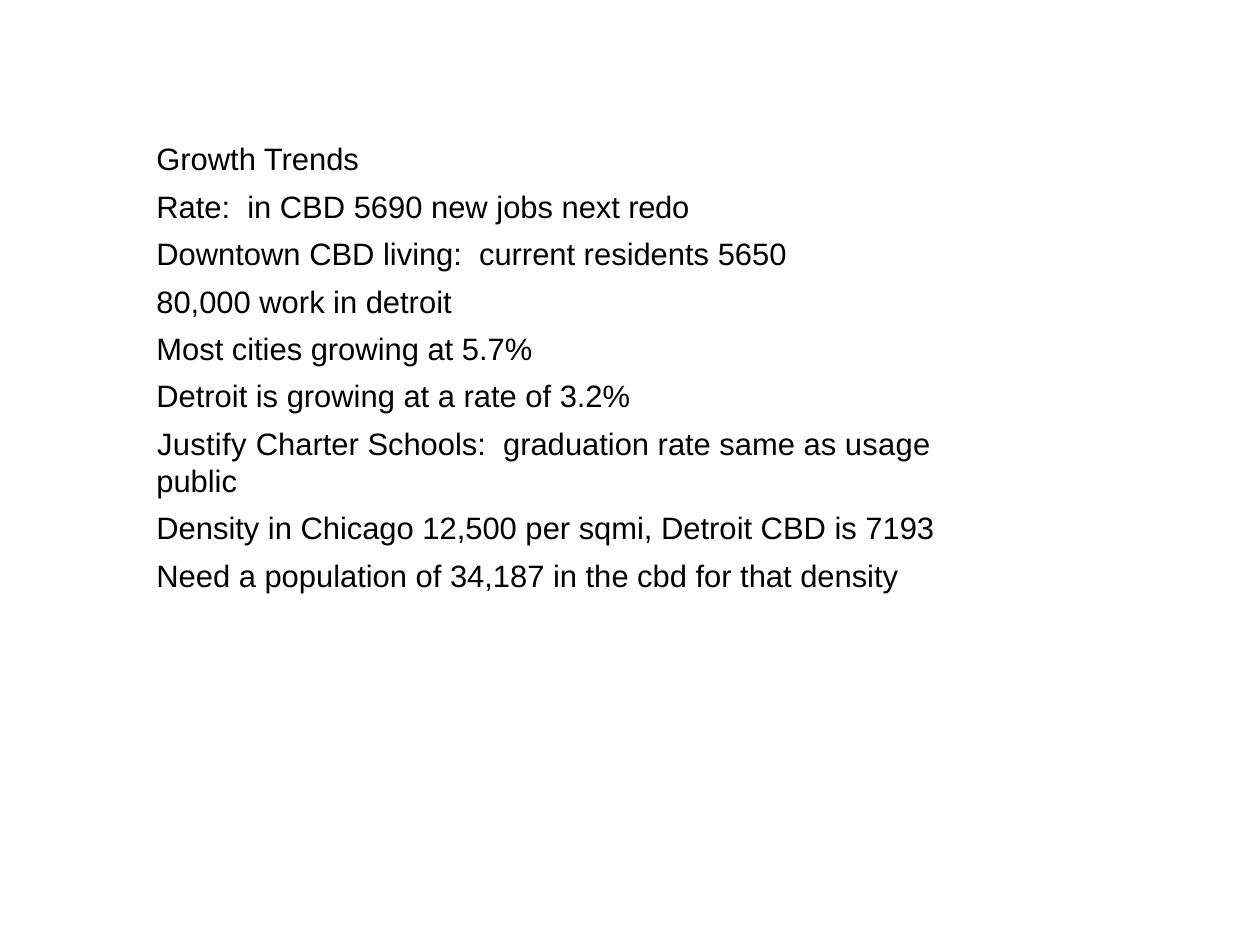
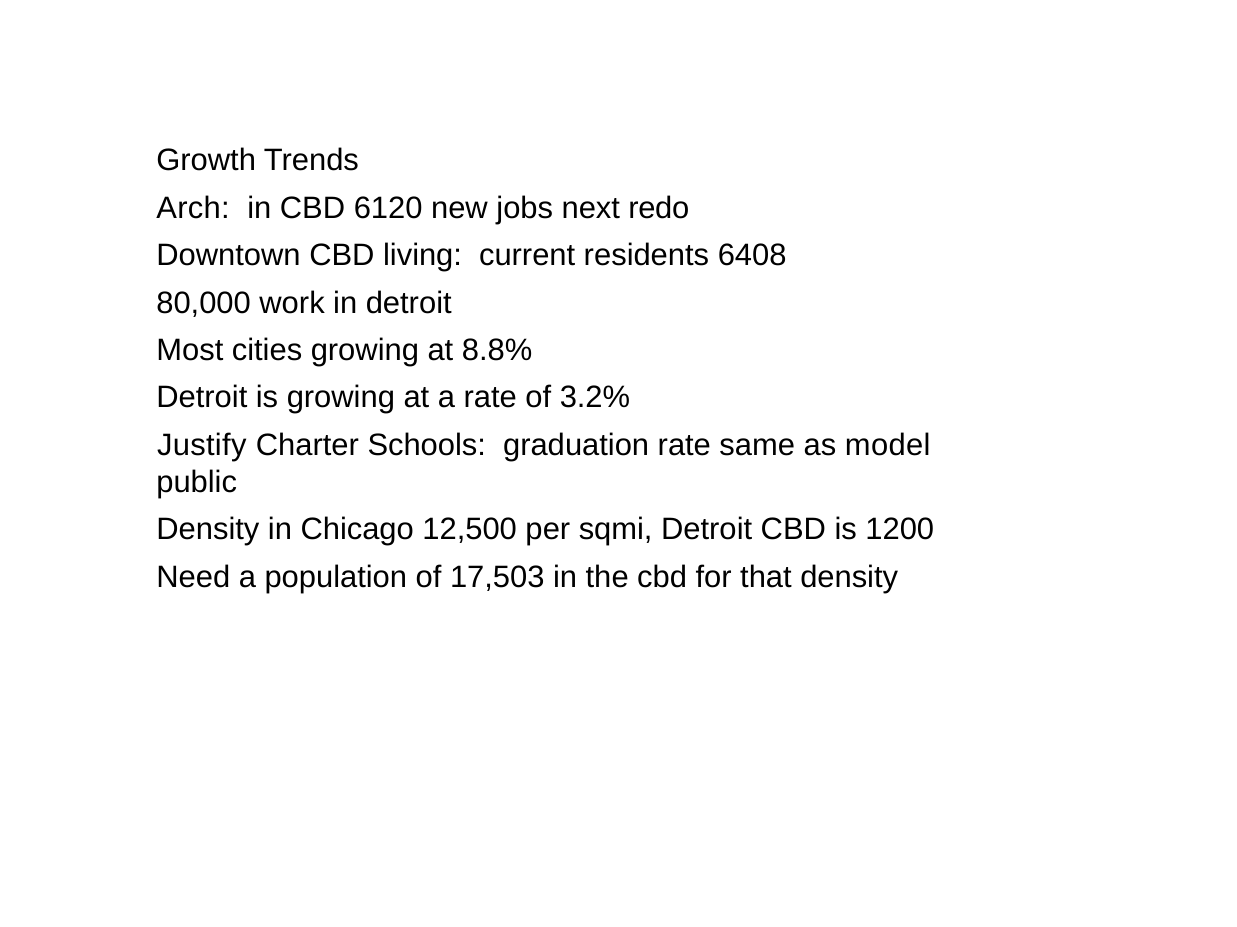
Rate: Rate -> Arch (193, 208)
5690: 5690 -> 6120 (388, 208)
5650: 5650 -> 6408 (752, 256)
5.7%: 5.7% -> 8.8% (497, 351)
usage: usage -> model (888, 445)
7193: 7193 -> 1200 (900, 530)
34,187: 34,187 -> 17,503 (497, 577)
